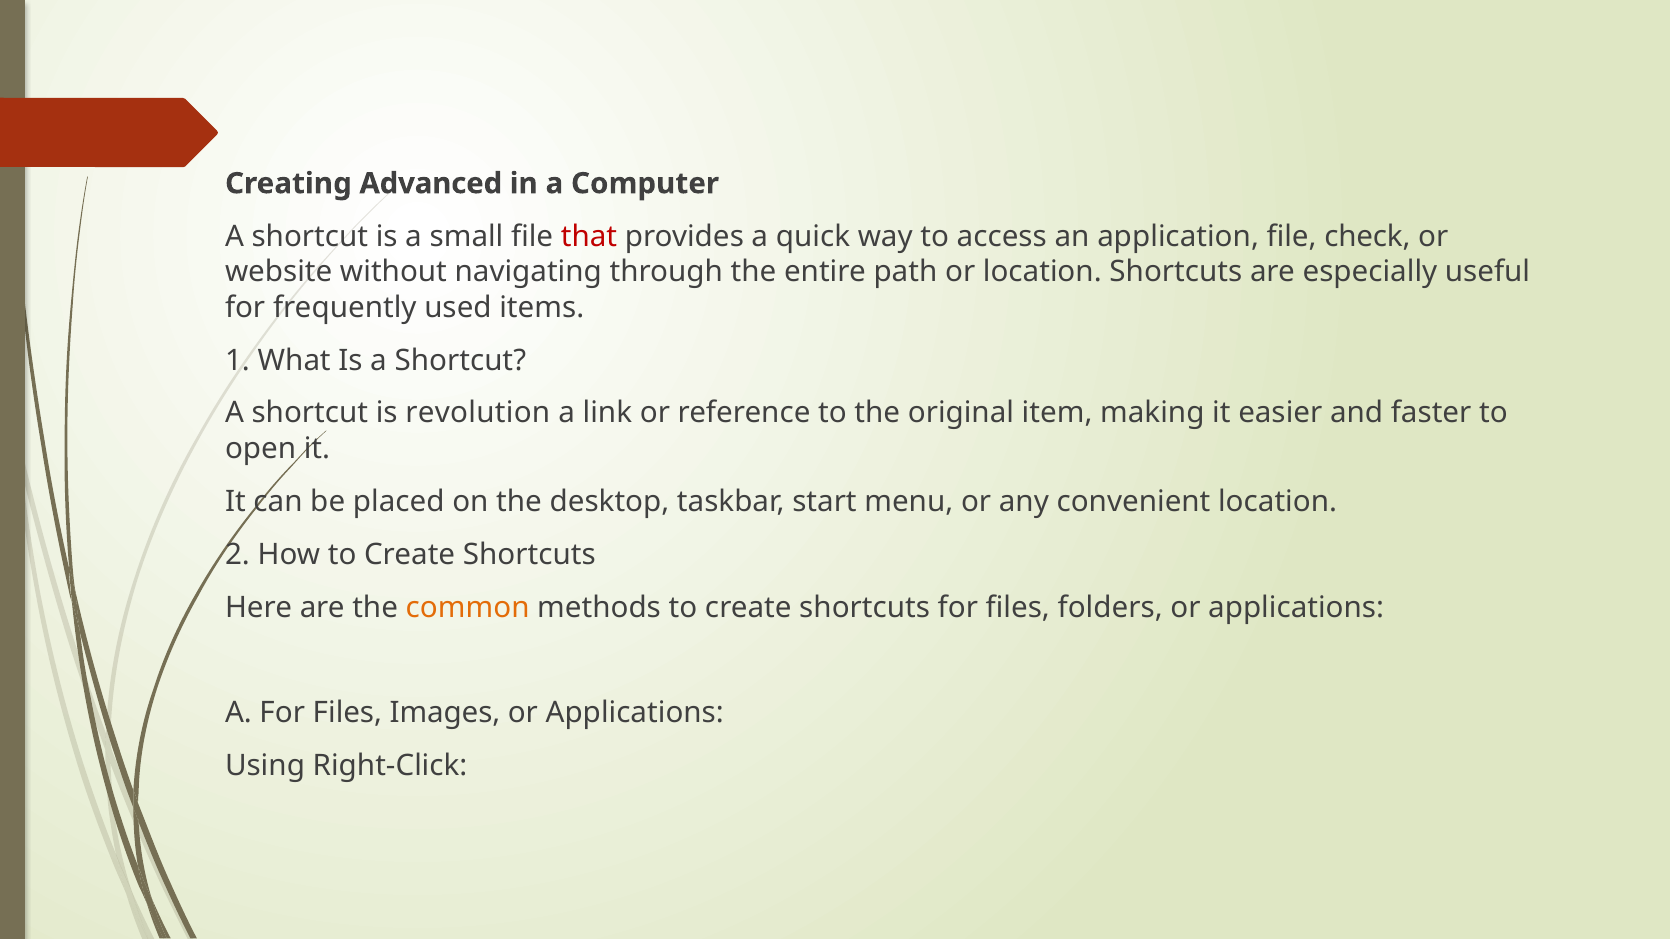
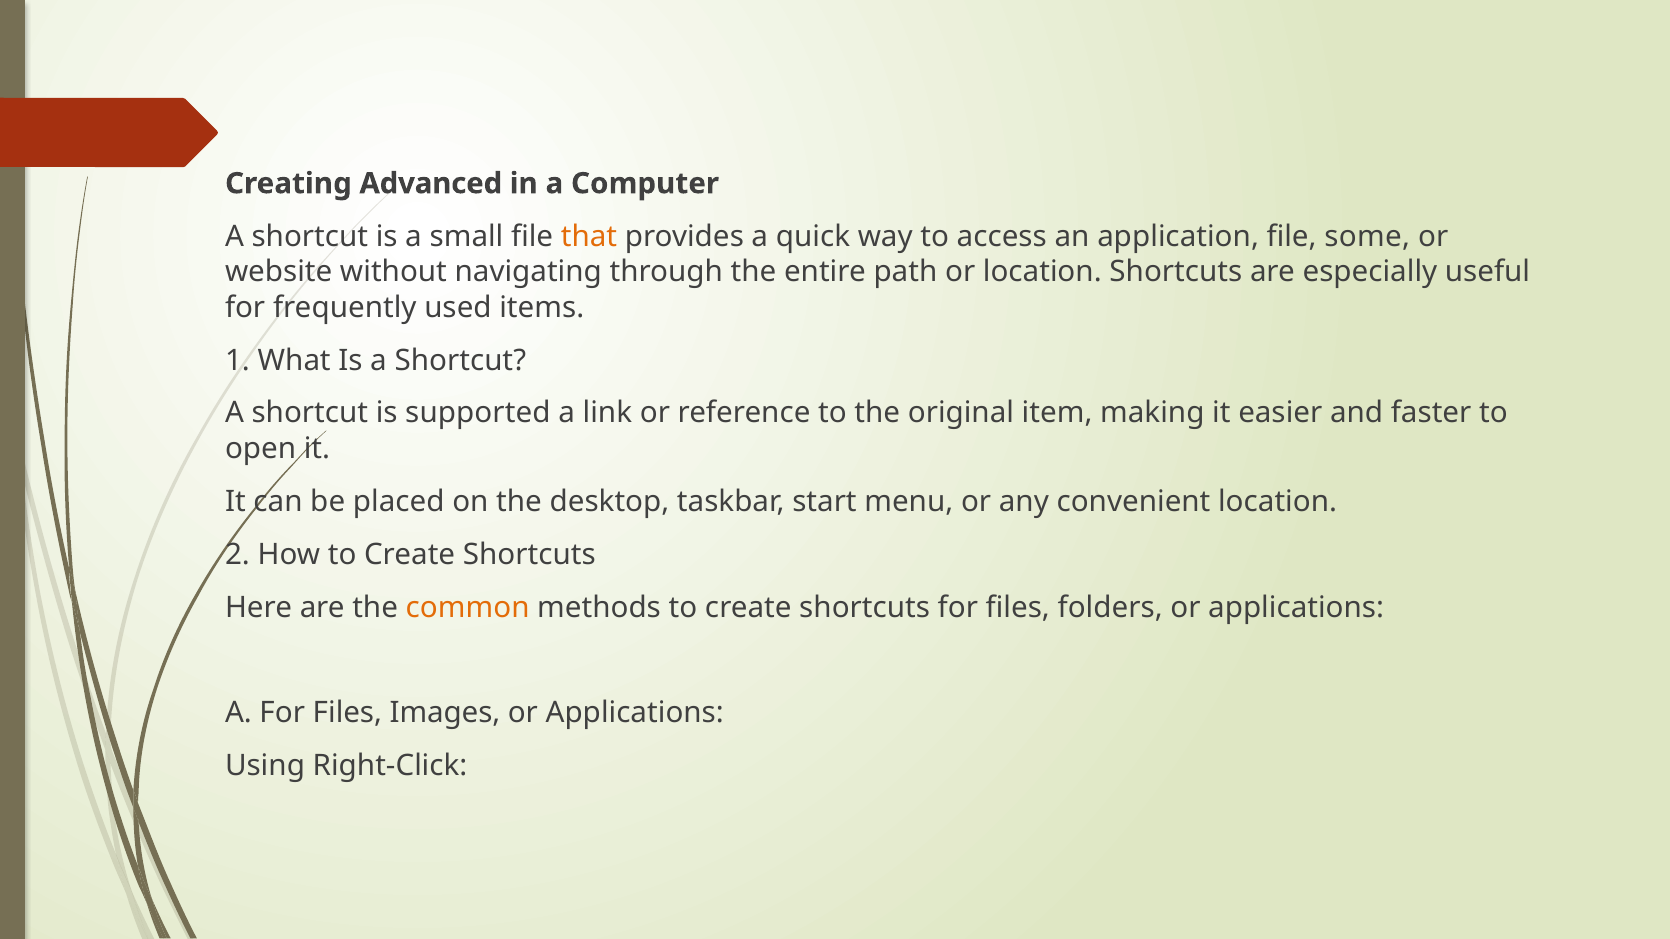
that colour: red -> orange (589, 236)
check: check -> some (1367, 236)
revolution: revolution -> supported (478, 413)
